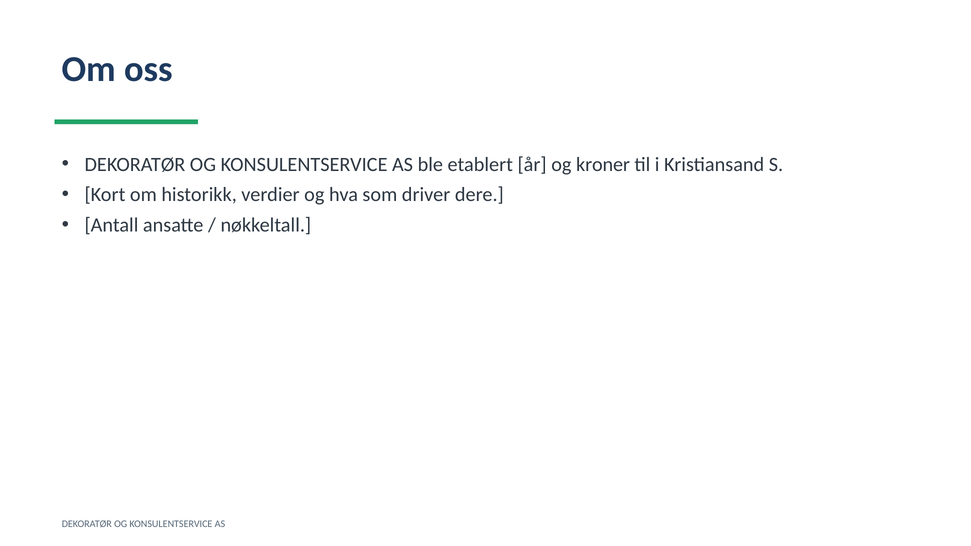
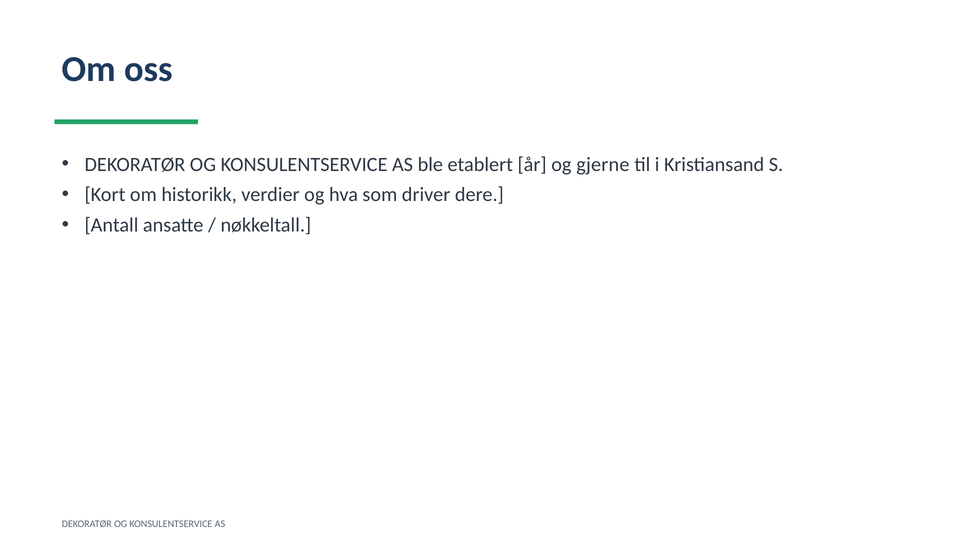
kroner: kroner -> gjerne (603, 164)
